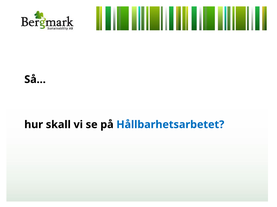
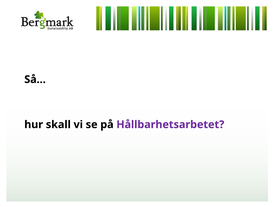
Hållbarhetsarbetet colour: blue -> purple (170, 125)
